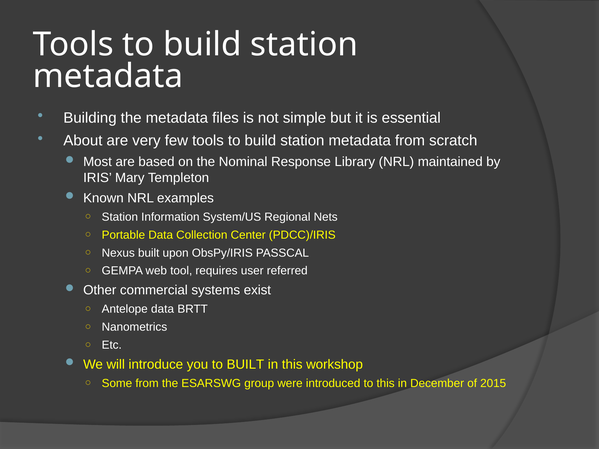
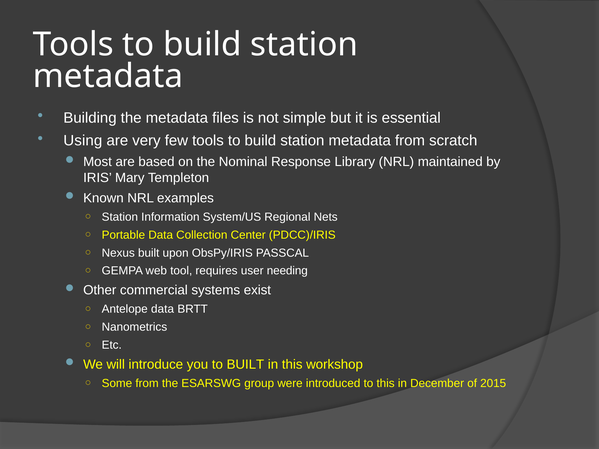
About: About -> Using (83, 141)
referred: referred -> needing (287, 271)
